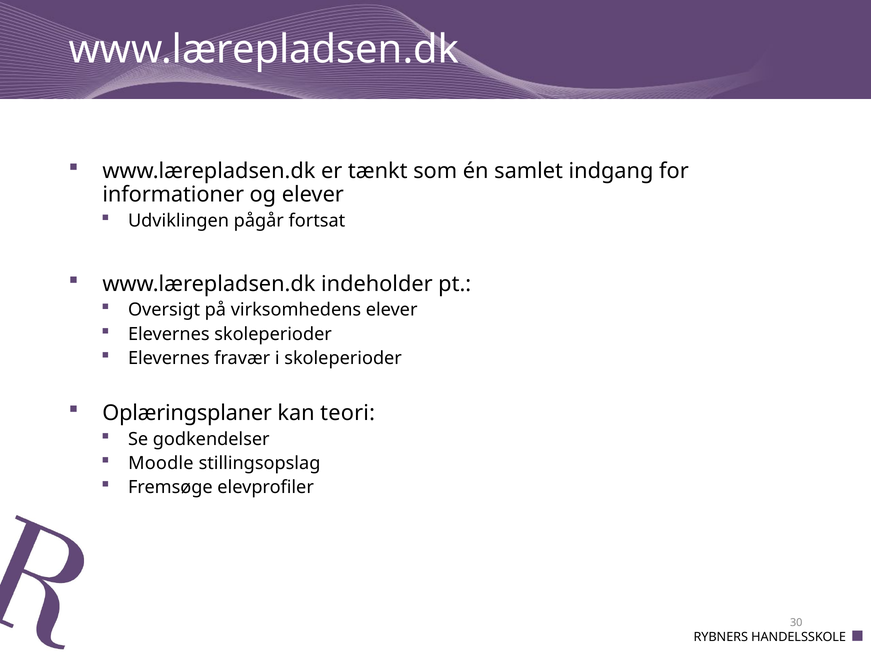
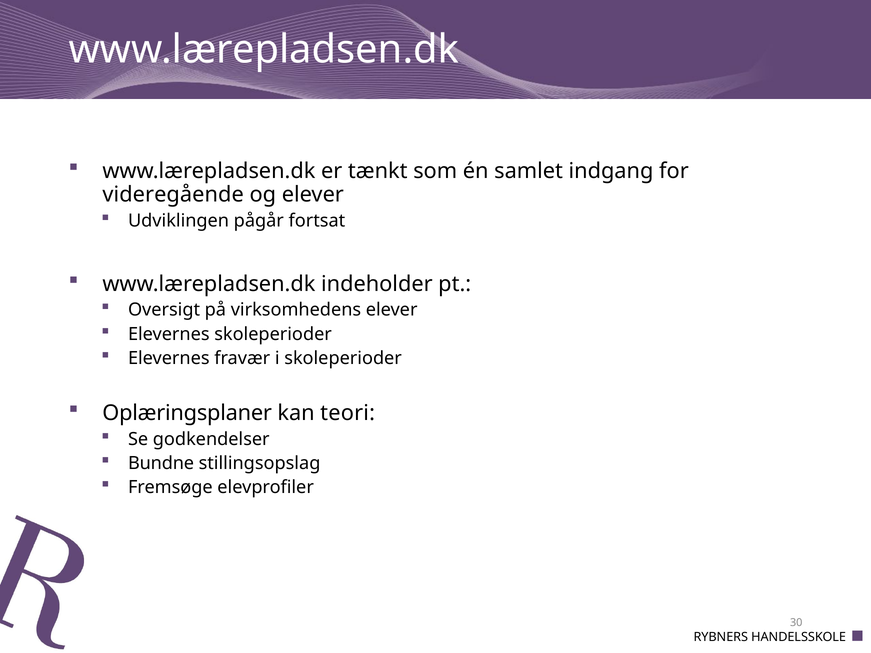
informationer: informationer -> videregående (173, 195)
Moodle: Moodle -> Bundne (161, 463)
